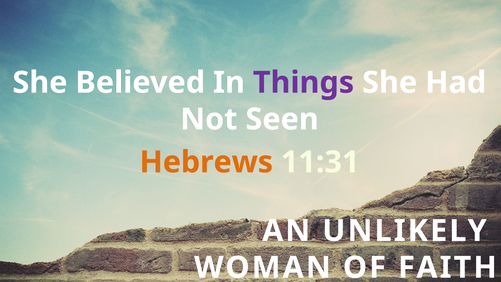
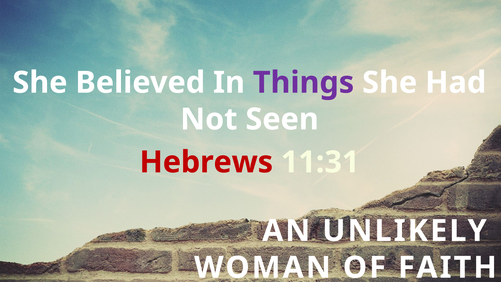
Hebrews colour: orange -> red (206, 162)
